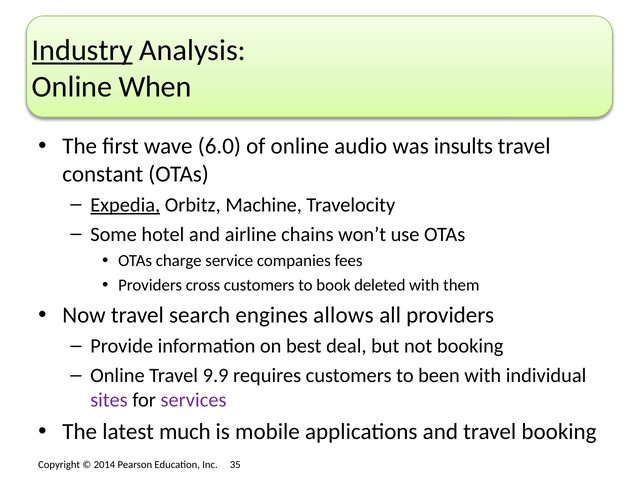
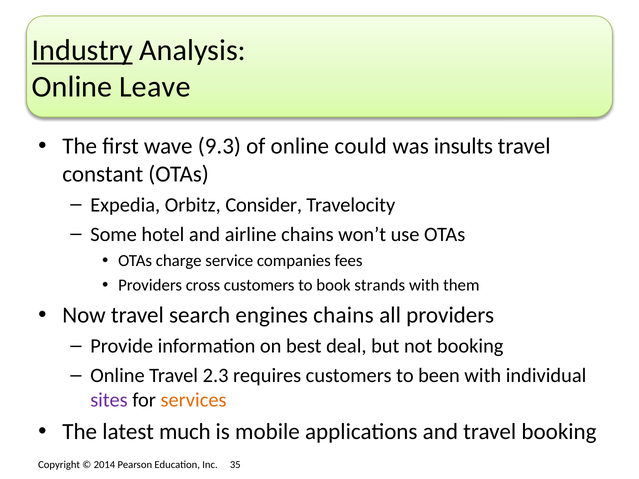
When: When -> Leave (155, 87)
6.0: 6.0 -> 9.3 (219, 146)
audio: audio -> could (361, 146)
Expedia underline: present -> none (125, 205)
Machine: Machine -> Consider (264, 205)
deleted: deleted -> strands (380, 285)
engines allows: allows -> chains (343, 315)
9.9: 9.9 -> 2.3 (216, 376)
services colour: purple -> orange (194, 400)
